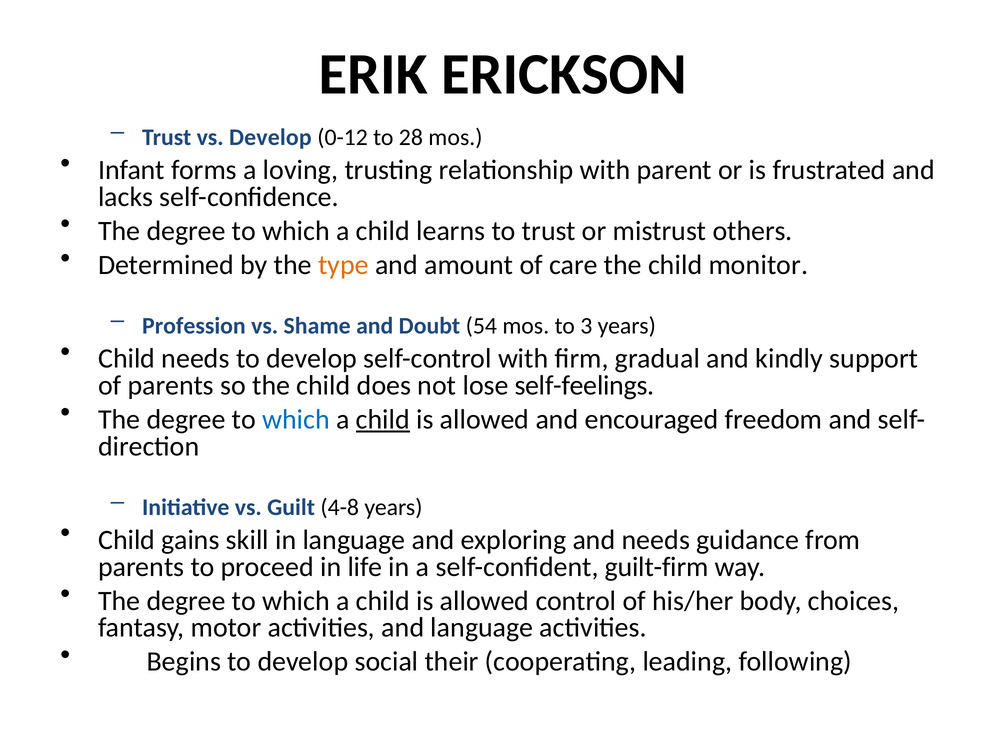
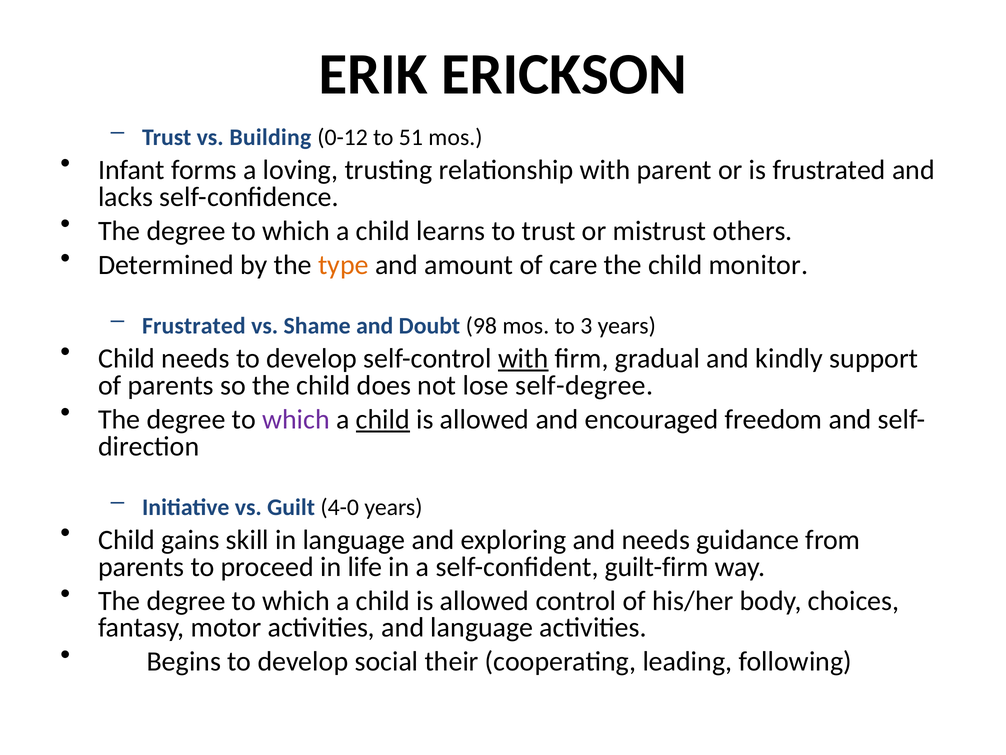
vs Develop: Develop -> Building (270, 137)
28: 28 -> 51 (411, 137)
Profession: Profession -> Frustrated (194, 326)
54: 54 -> 98 (481, 326)
with underline: none -> present (523, 358)
self-feelings: self-feelings -> self-degree (584, 385)
which colour: blue -> purple (296, 419)
4-8: 4-8 -> 4-0 (340, 507)
